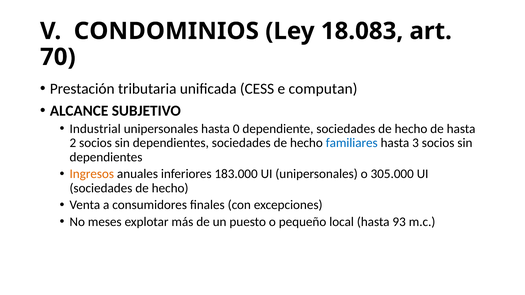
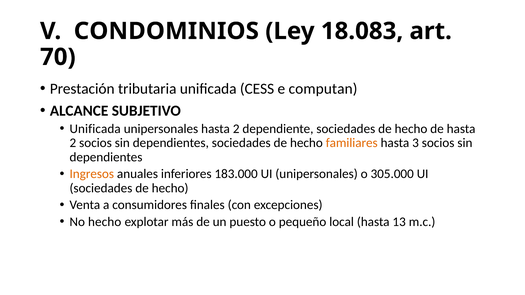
Industrial: Industrial -> Unificada (95, 129)
unipersonales hasta 0: 0 -> 2 (236, 129)
familiares colour: blue -> orange (352, 143)
No meses: meses -> hecho (105, 222)
93: 93 -> 13 (399, 222)
